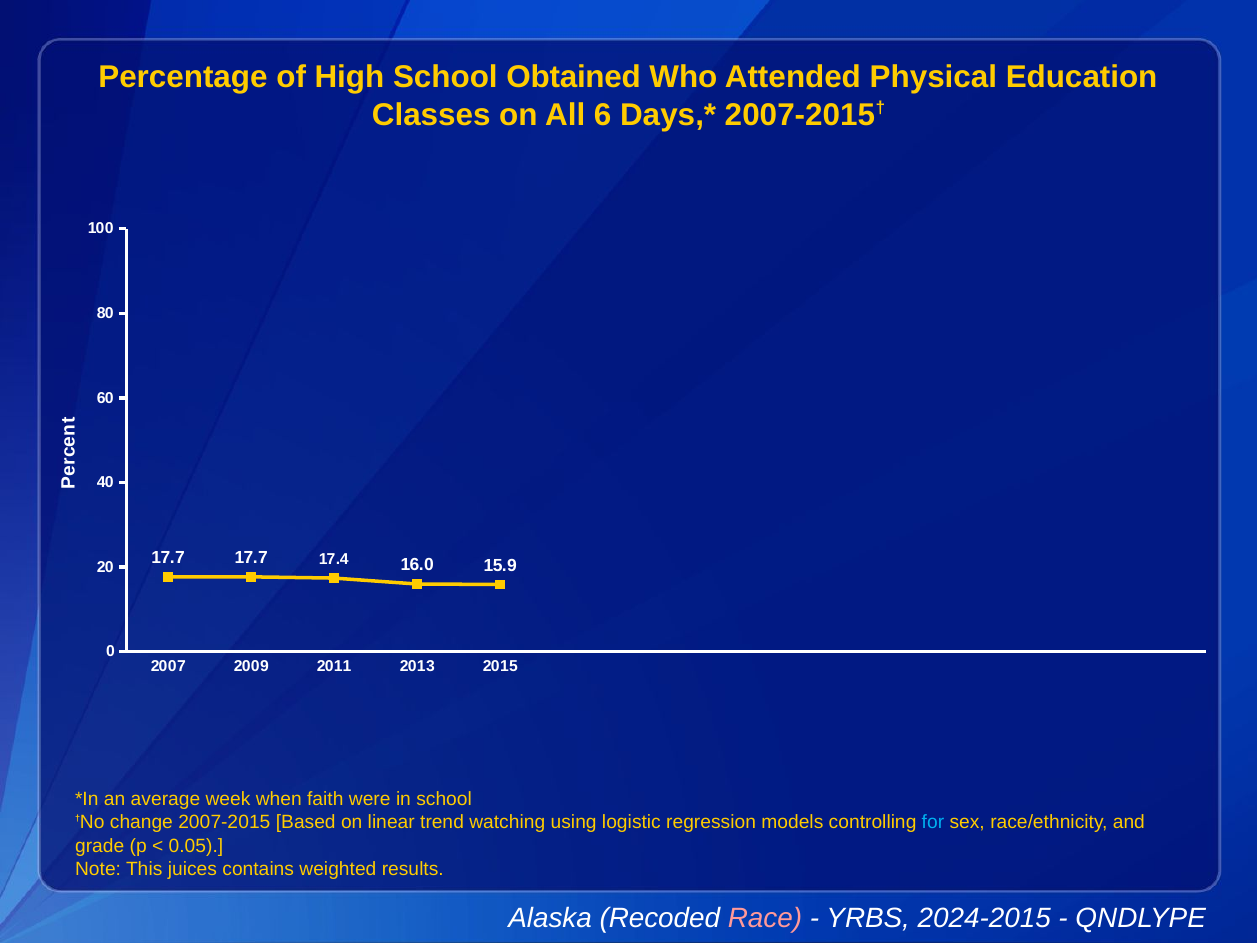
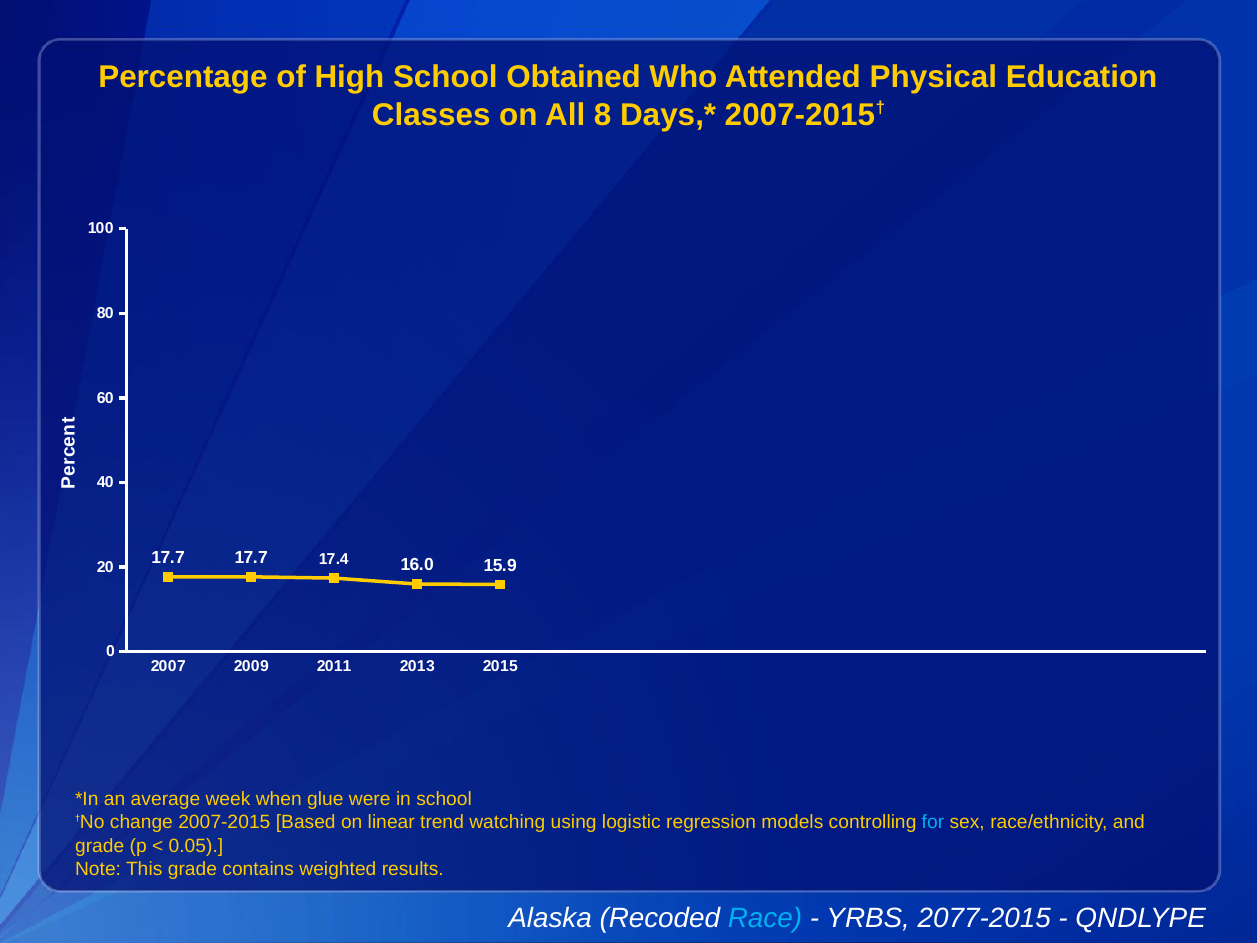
6: 6 -> 8 (603, 115)
faith: faith -> glue (325, 799)
This juices: juices -> grade (192, 869)
Race colour: pink -> light blue (765, 918)
2024-2015: 2024-2015 -> 2077-2015 (984, 918)
